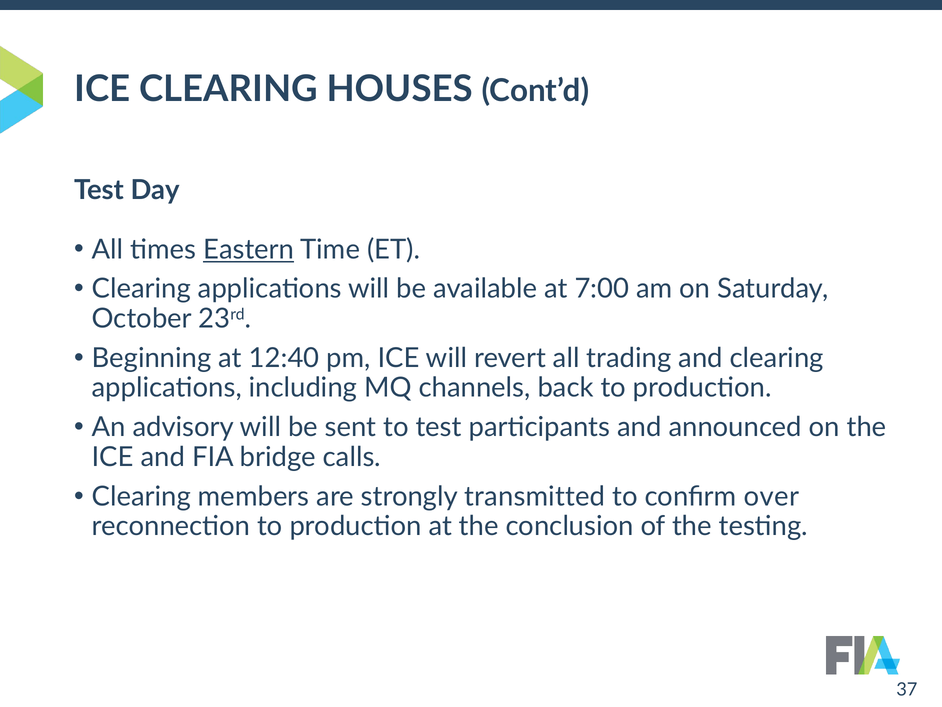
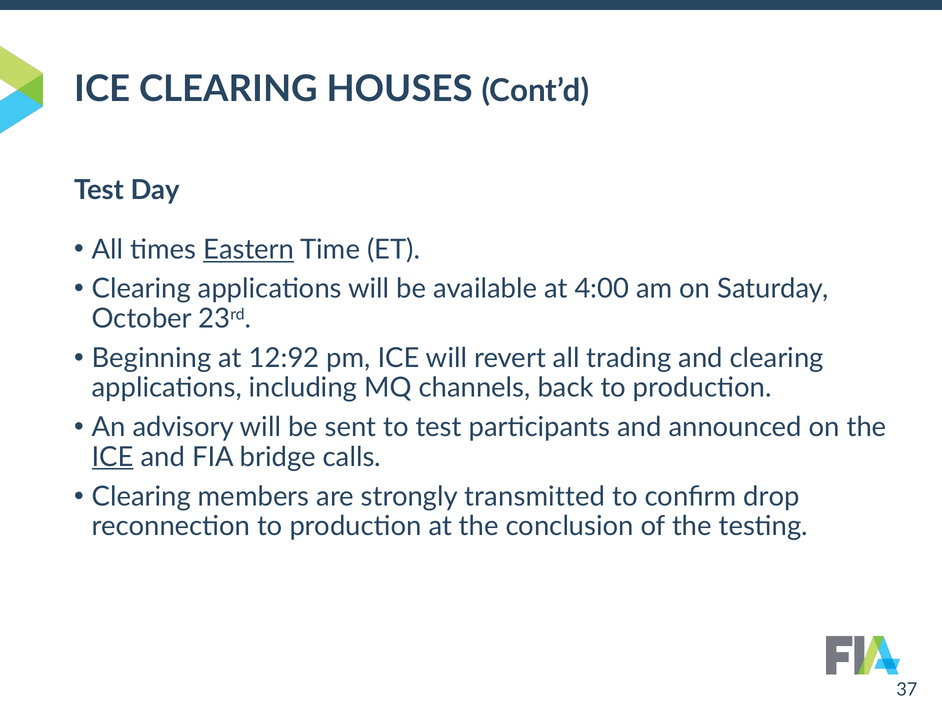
7:00: 7:00 -> 4:00 (602, 289)
12:40: 12:40 -> 12:92 (284, 358)
ICE underline: none -> present (113, 457)
over: over -> drop (772, 496)
